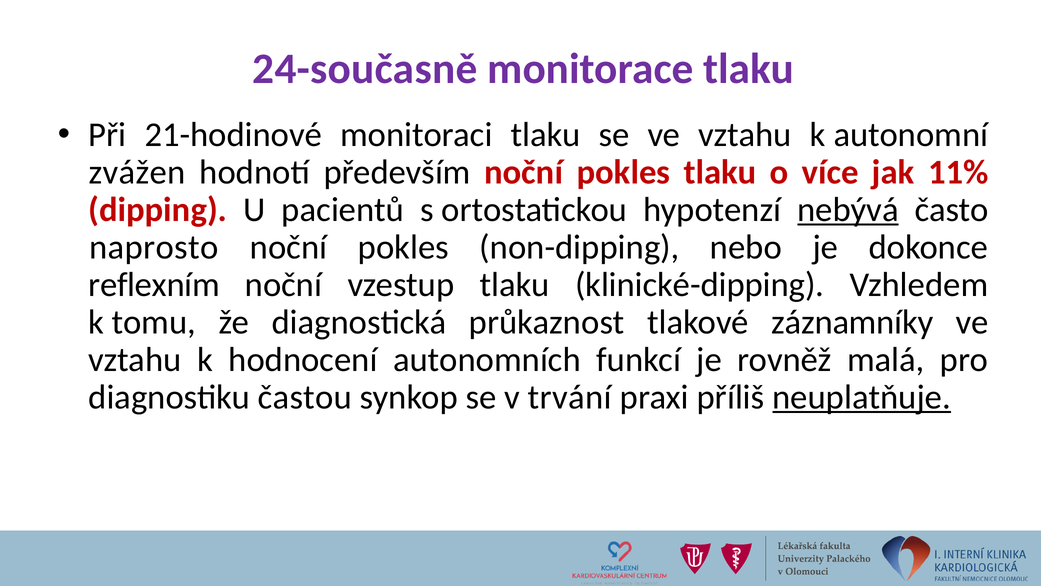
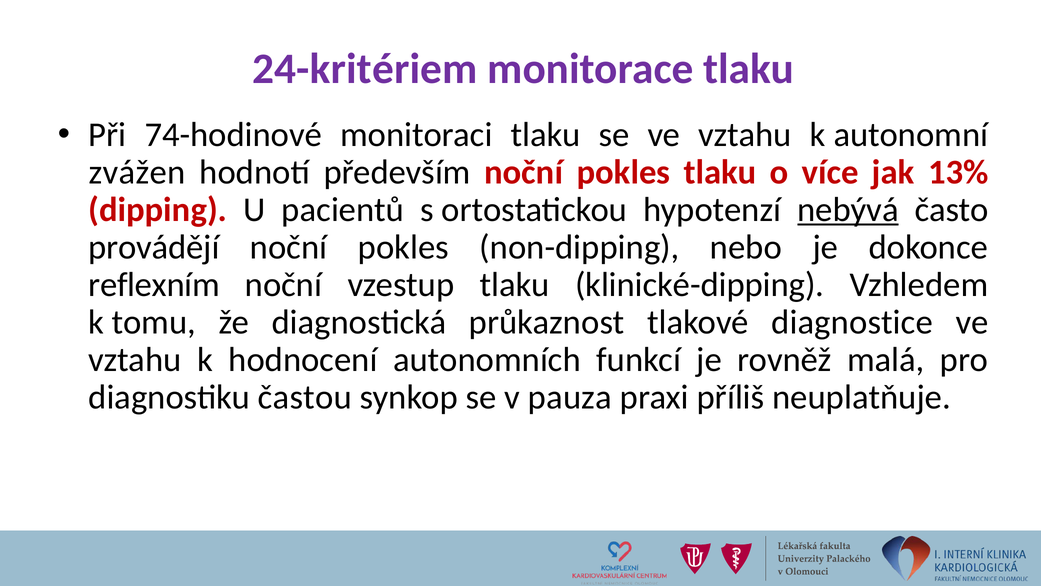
24-současně: 24-současně -> 24-kritériem (365, 69)
21-hodinové: 21-hodinové -> 74-hodinové (233, 135)
11%: 11% -> 13% (958, 172)
naprosto: naprosto -> provádějí (154, 247)
záznamníky: záznamníky -> diagnostice (852, 322)
trvání: trvání -> pauza (570, 397)
neuplatňuje underline: present -> none (862, 397)
